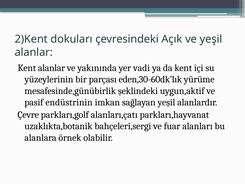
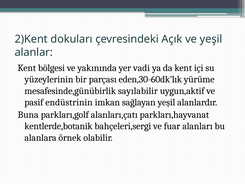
Kent alanlar: alanlar -> bölgesi (51, 68)
şeklindeki: şeklindeki -> sayılabilir (138, 91)
Çevre: Çevre -> Buna (28, 115)
uzaklıkta,botanik: uzaklıkta,botanik -> kentlerde,botanik (58, 126)
